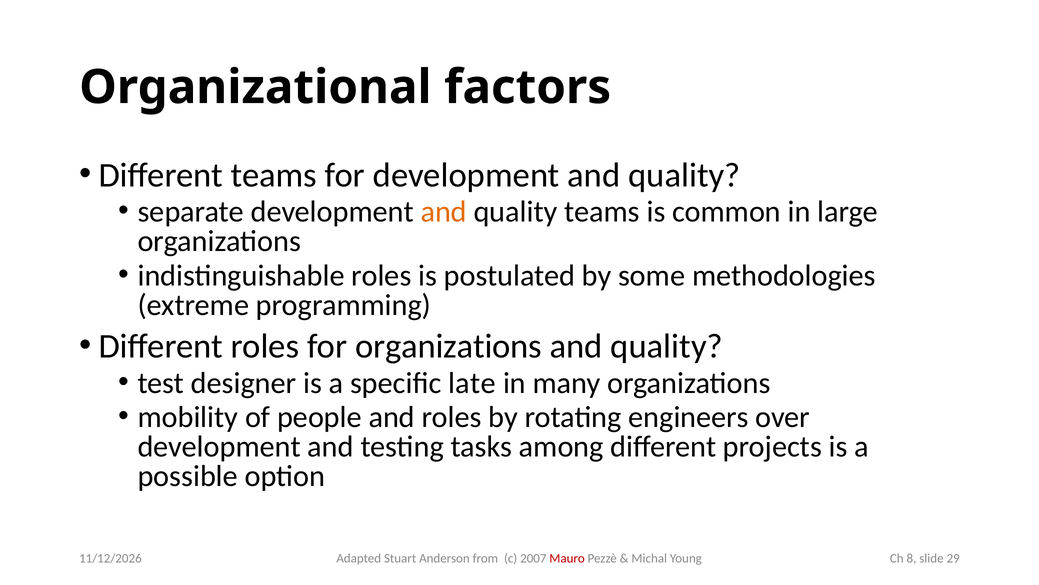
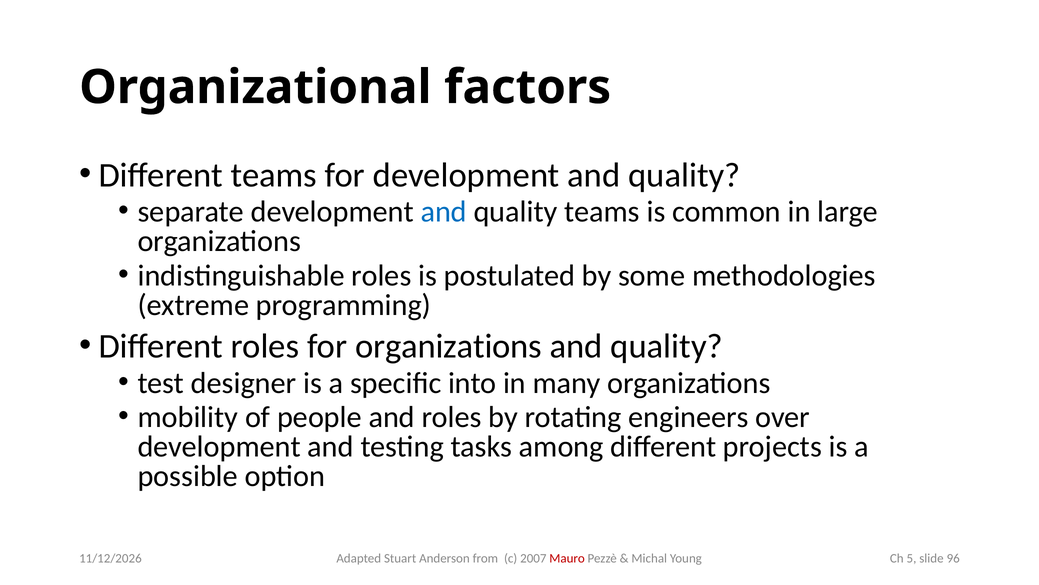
and colour: orange -> blue (444, 212)
late: late -> into (472, 383)
8: 8 -> 5 (912, 558)
29: 29 -> 96 (953, 558)
